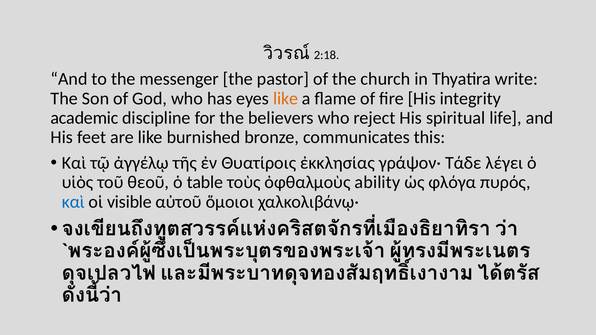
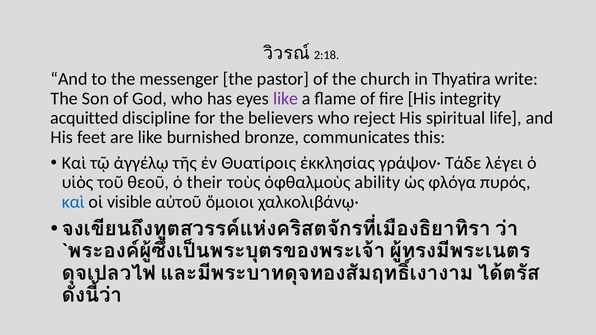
like colour: orange -> purple (286, 99)
academic: academic -> acquitted (84, 118)
table: table -> their (205, 183)
